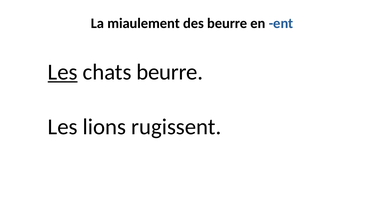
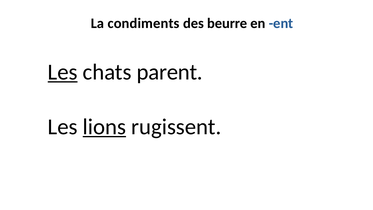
miaulement: miaulement -> condiments (144, 23)
chats beurre: beurre -> parent (170, 72)
lions underline: none -> present (104, 127)
